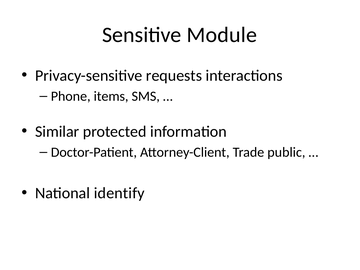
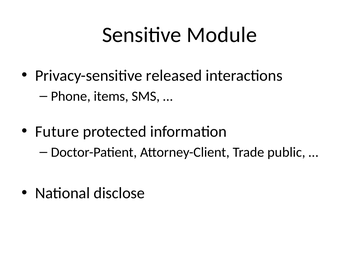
requests: requests -> released (174, 76)
Similar: Similar -> Future (57, 132)
identify: identify -> disclose (119, 193)
